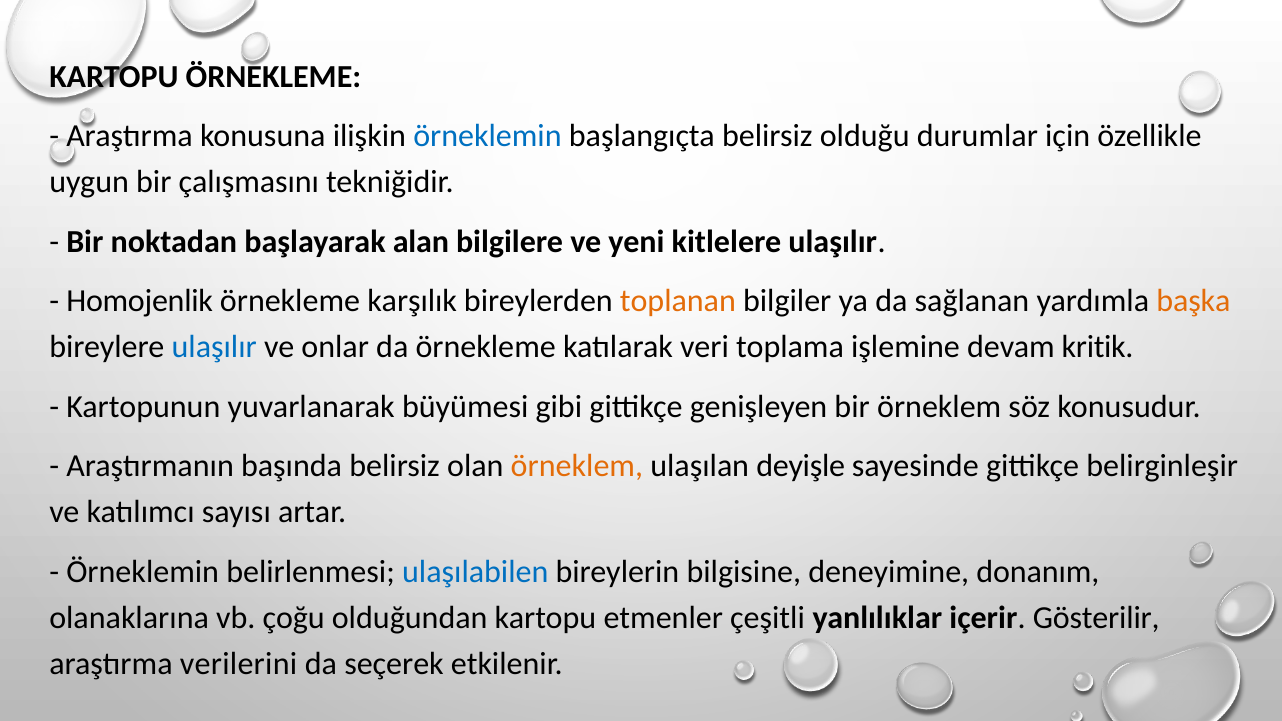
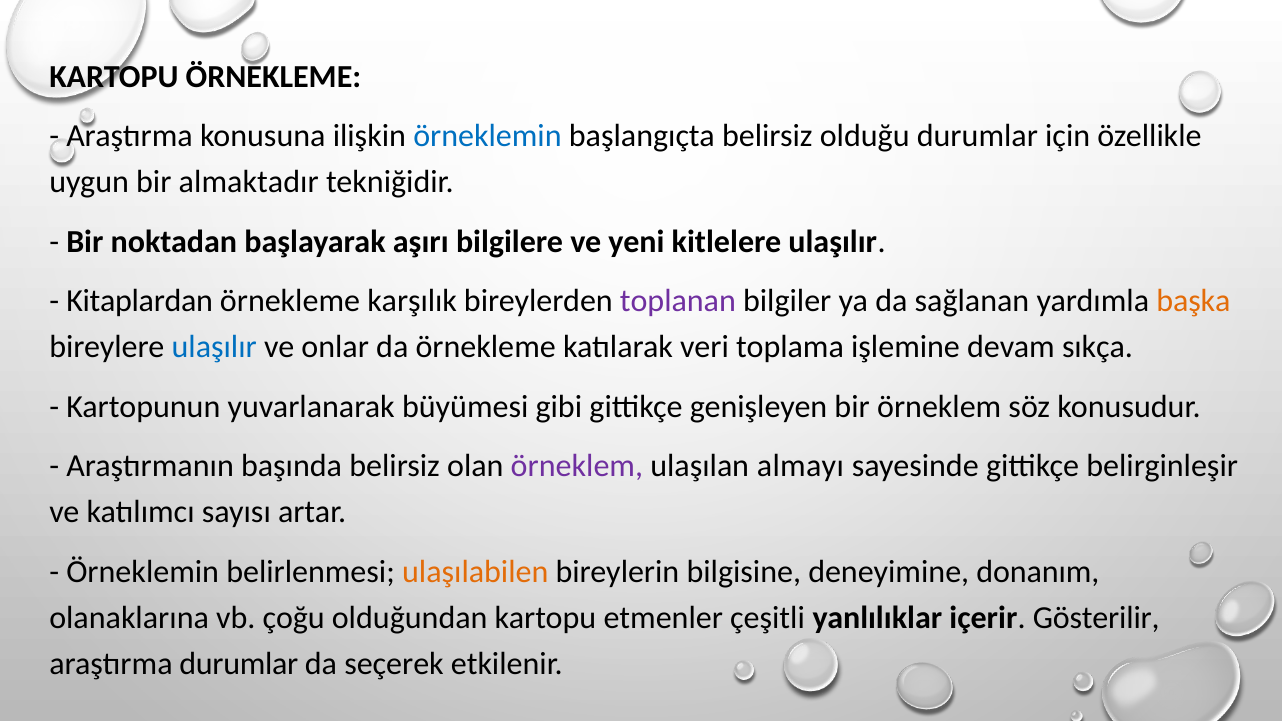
çalışmasını: çalışmasını -> almaktadır (249, 182)
alan: alan -> aşırı (421, 242)
Homojenlik: Homojenlik -> Kitaplardan (140, 301)
toplanan colour: orange -> purple (678, 301)
kritik: kritik -> sıkça (1097, 347)
örneklem colour: orange -> purple (577, 466)
deyişle: deyişle -> almayı (800, 466)
ulaşılabilen colour: blue -> orange (475, 572)
araştırma verilerini: verilerini -> durumlar (239, 664)
